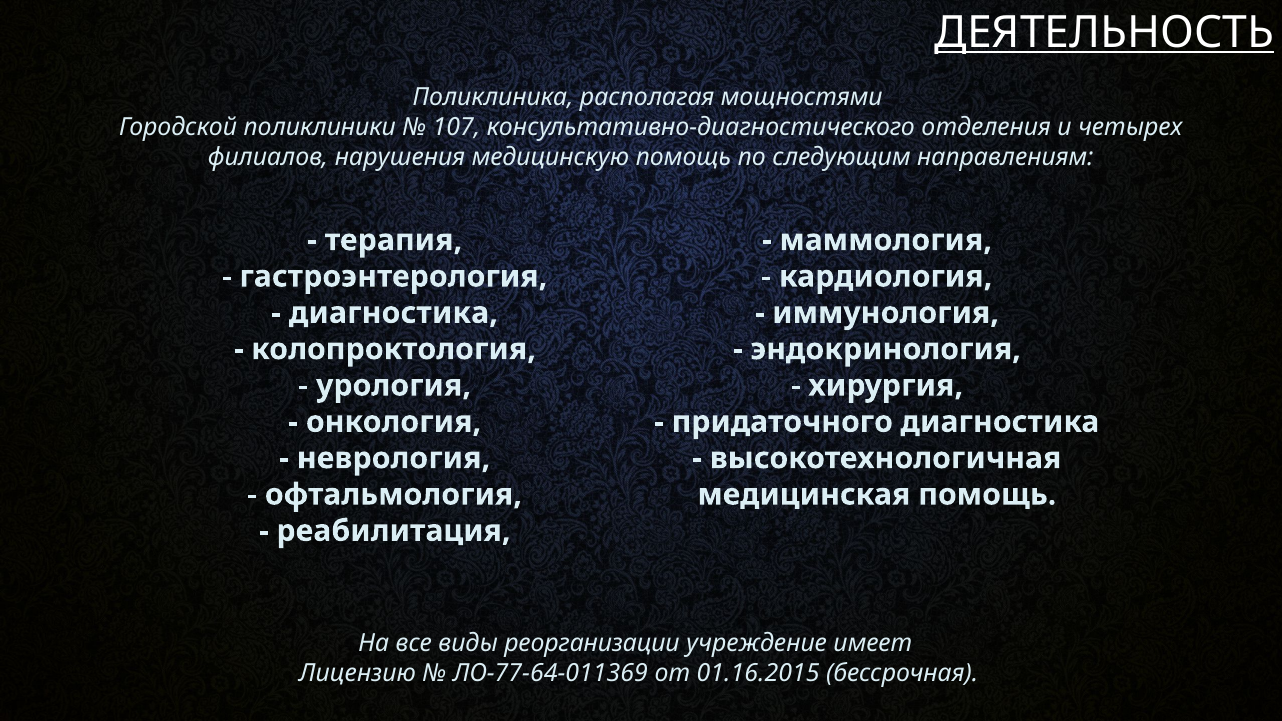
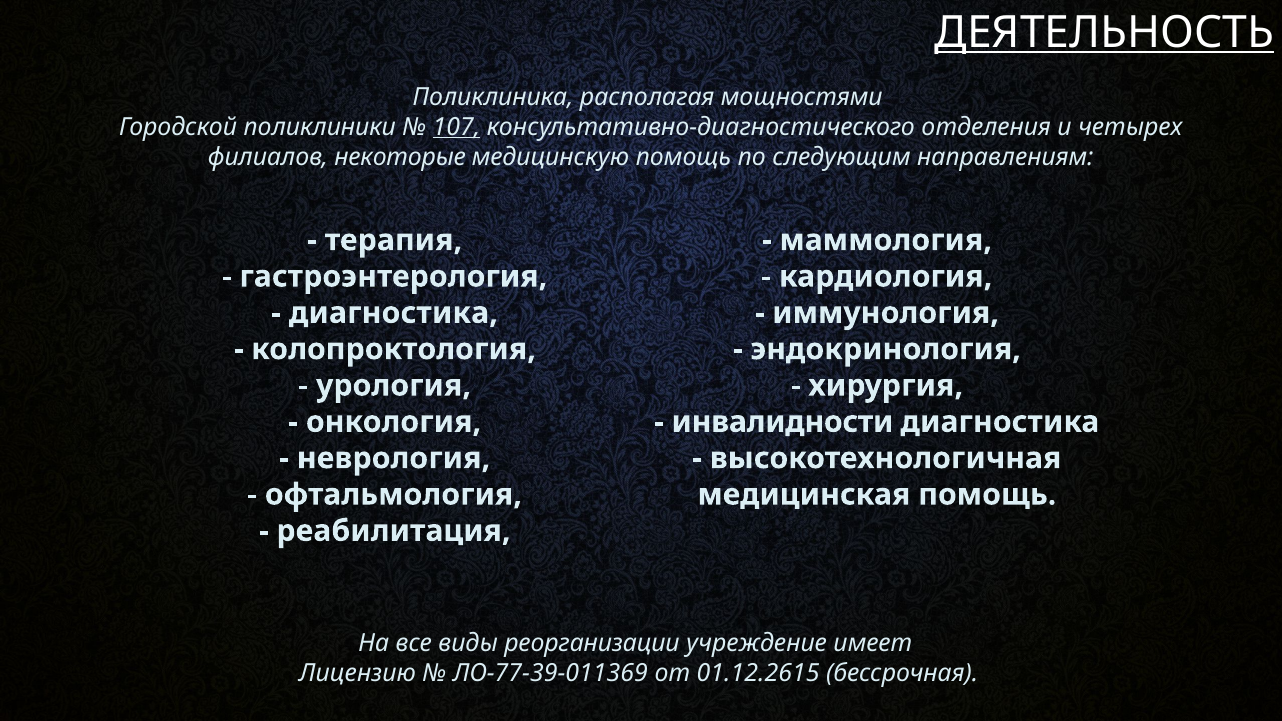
107 underline: none -> present (457, 127)
нарушения: нарушения -> некоторые (400, 157)
придаточного: придаточного -> инвалидности (782, 422)
ЛО-77-64-011369: ЛО-77-64-011369 -> ЛО-77-39-011369 (550, 673)
01.16.2015: 01.16.2015 -> 01.12.2615 (758, 673)
